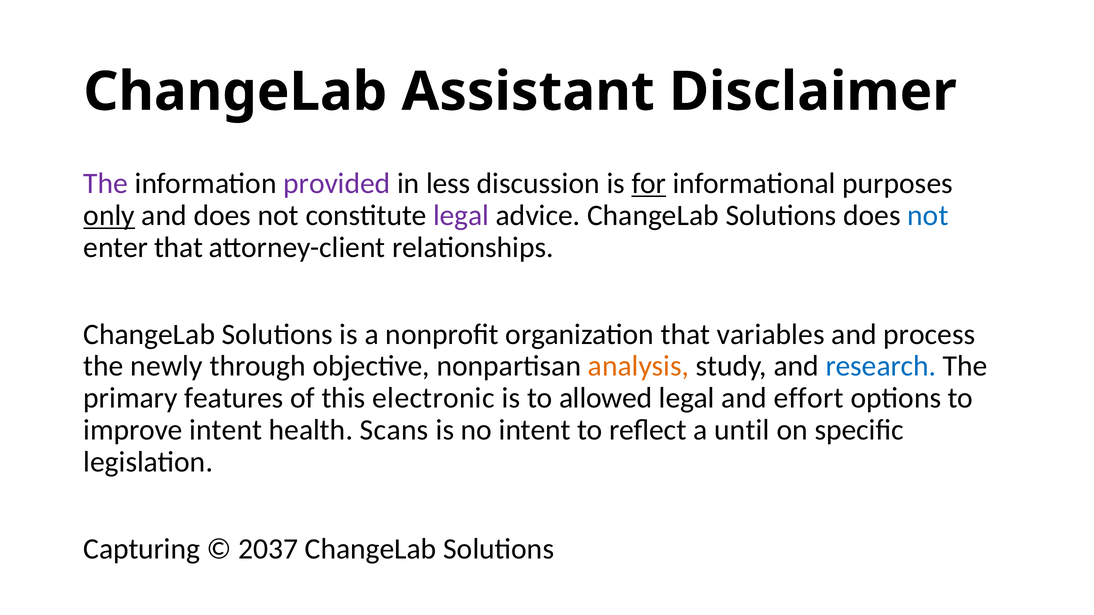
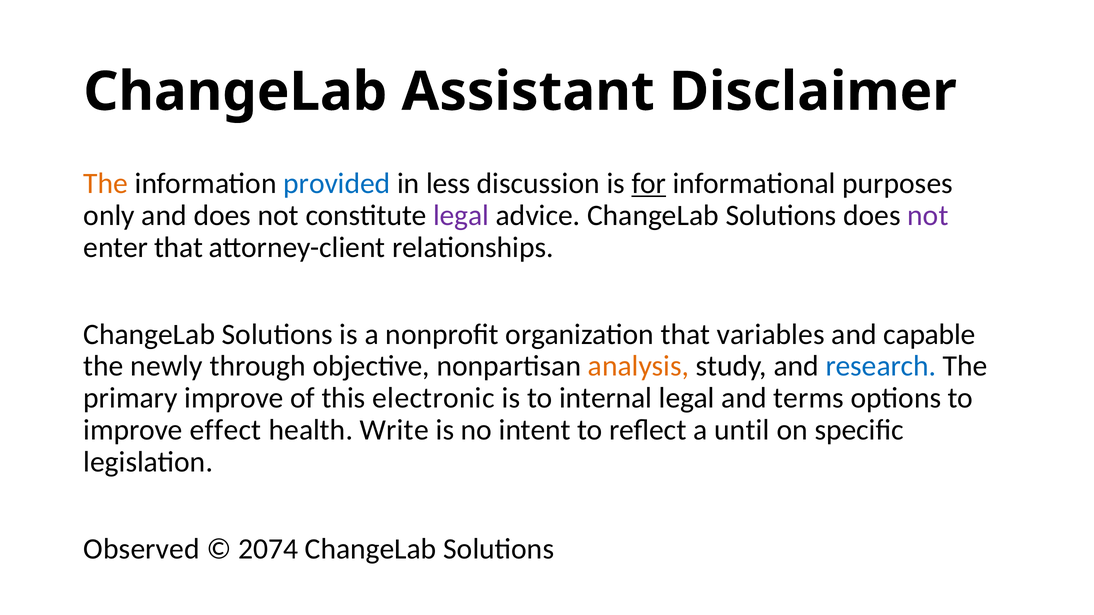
The colour: purple -> orange (106, 184)
provided colour: purple -> blue (337, 184)
only underline: present -> none (109, 216)
not colour: blue -> purple (928, 216)
process: process -> capable (929, 334)
primary features: features -> improve (234, 398)
allowed: allowed -> internal (606, 398)
effort: effort -> terms (809, 398)
improve intent: intent -> effect (226, 430)
Scans: Scans -> Write (394, 430)
Capturing: Capturing -> Observed (142, 549)
2037: 2037 -> 2074 (268, 549)
